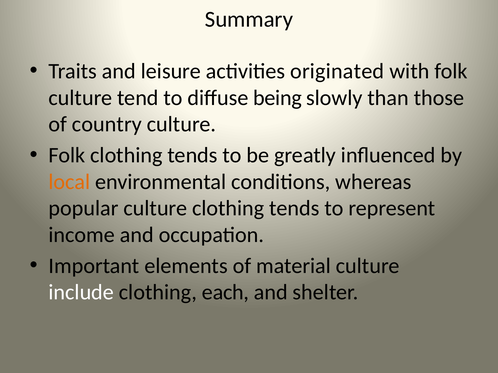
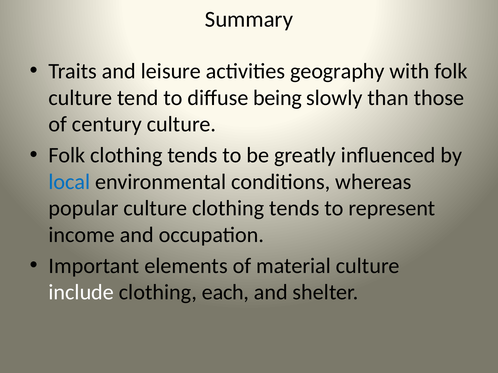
originated: originated -> geography (337, 71)
country: country -> century (107, 124)
local colour: orange -> blue (69, 182)
